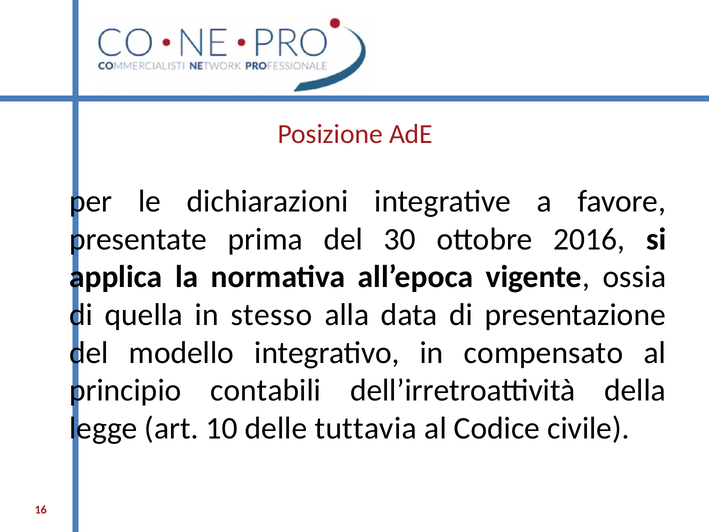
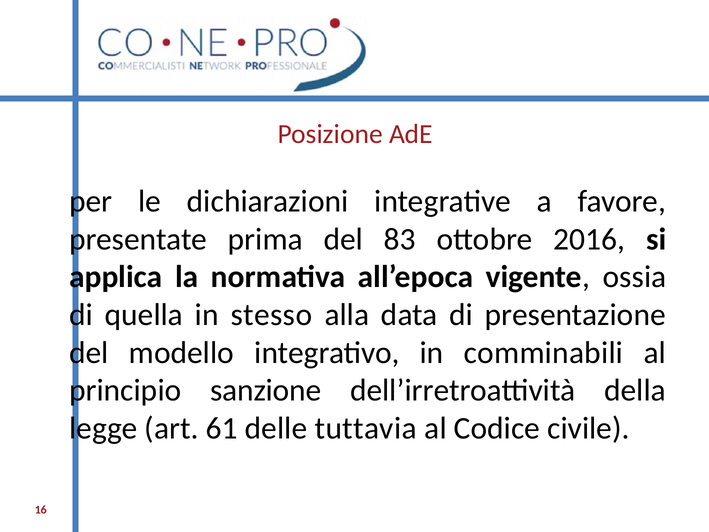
30: 30 -> 83 (400, 239)
compensato: compensato -> comminabili (544, 353)
contabili: contabili -> sanzione (266, 390)
10: 10 -> 61 (222, 428)
